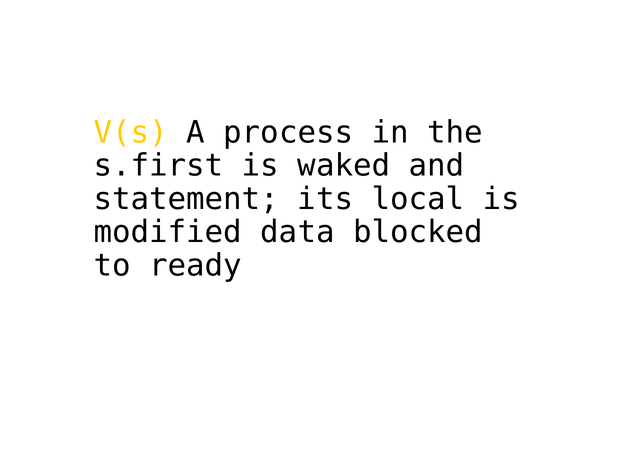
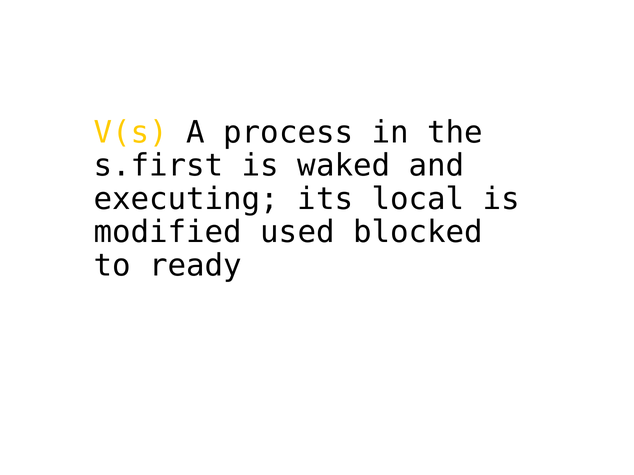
statement: statement -> executing (186, 199)
data: data -> used (298, 232)
